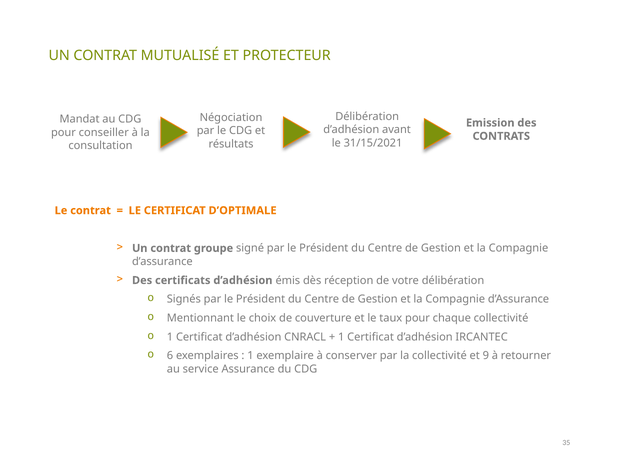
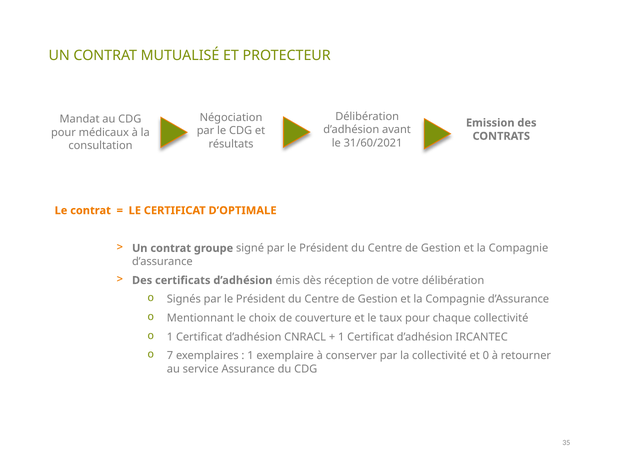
conseiller: conseiller -> médicaux (104, 133)
31/15/2021: 31/15/2021 -> 31/60/2021 (373, 143)
6: 6 -> 7 (170, 356)
9: 9 -> 0 (486, 356)
